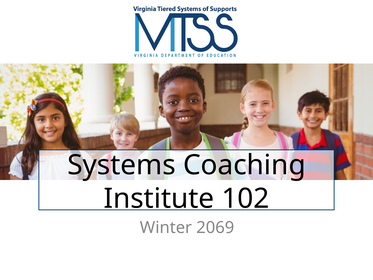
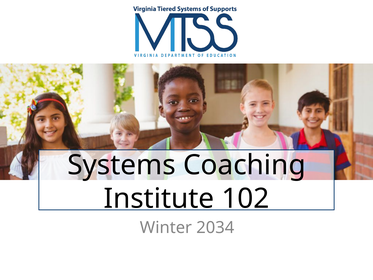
2069: 2069 -> 2034 (215, 227)
